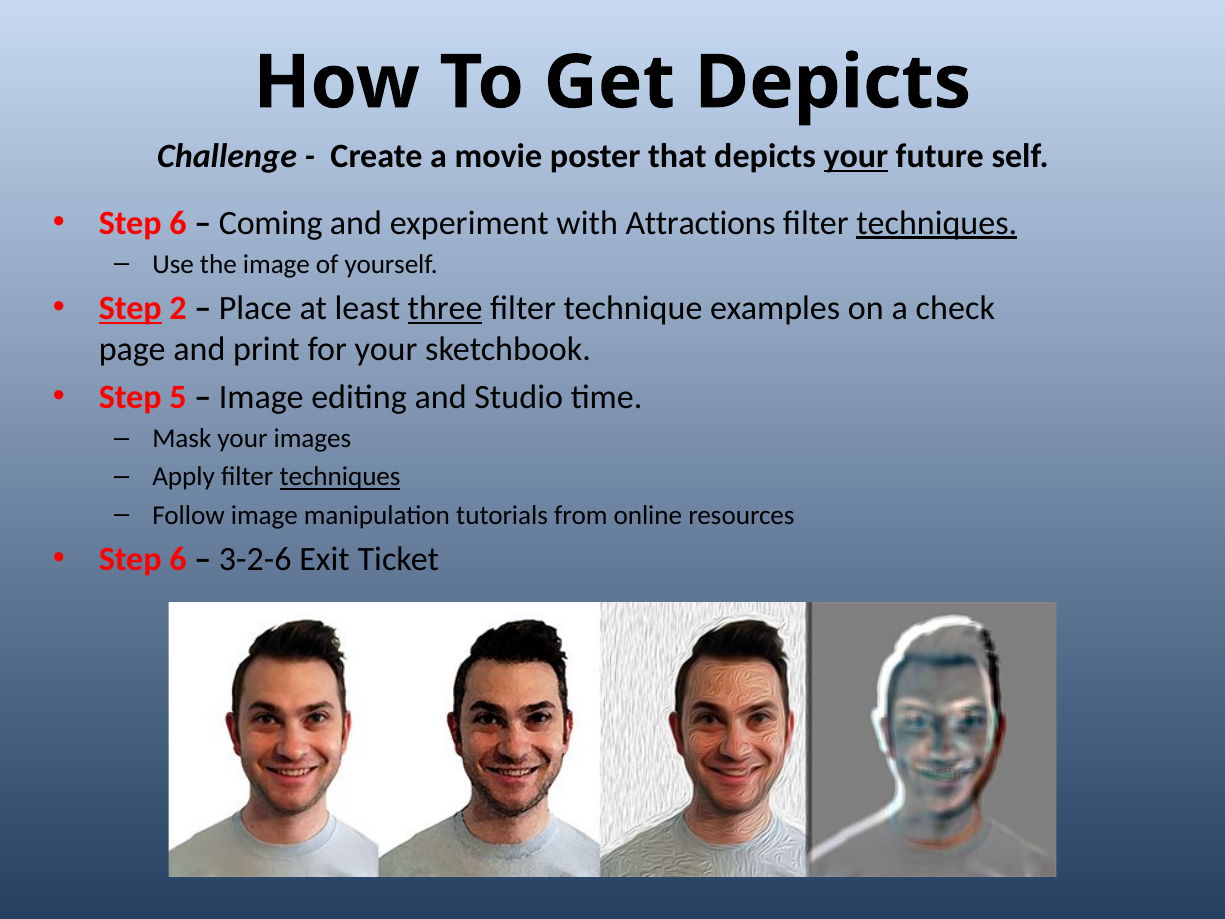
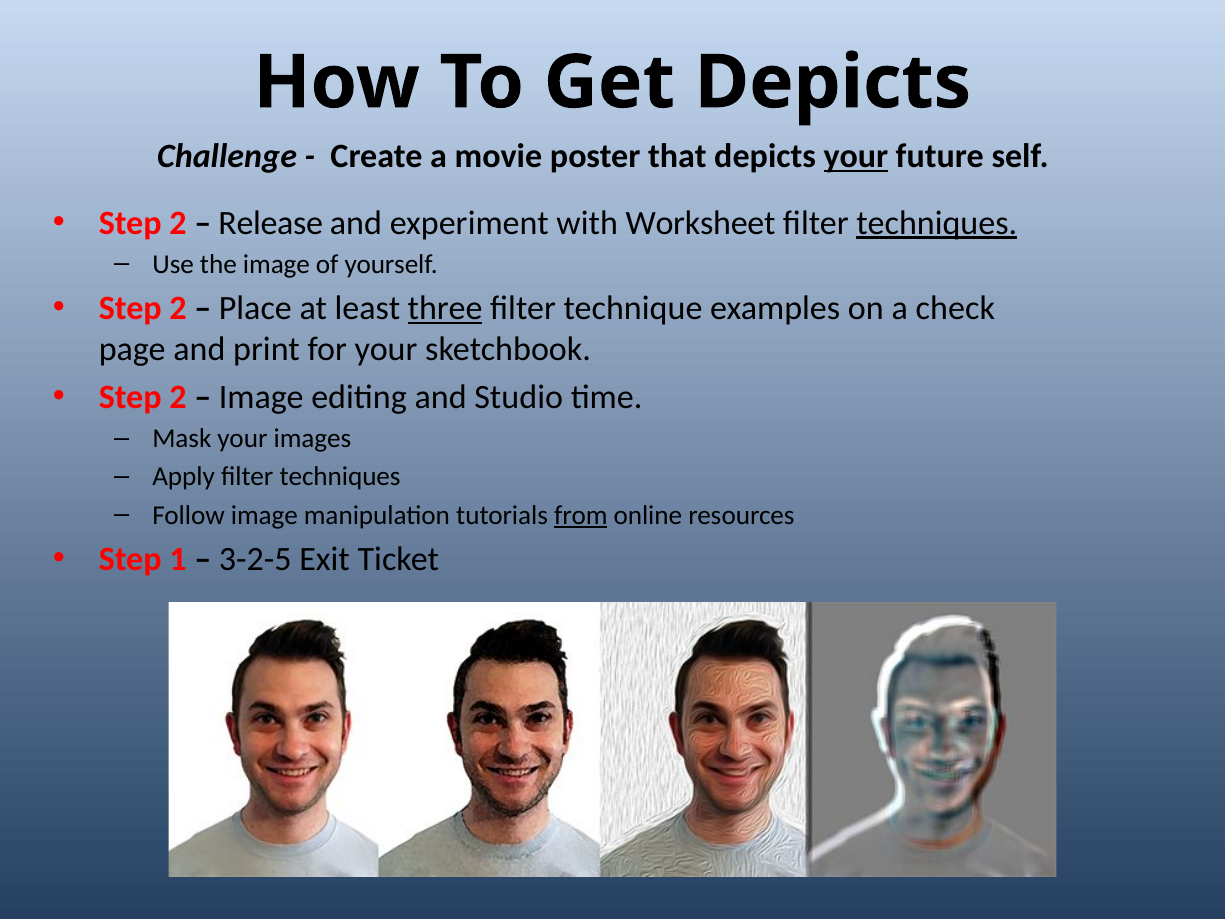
6: 6 -> 2 (178, 223)
Coming: Coming -> Release (271, 223)
Attractions: Attractions -> Worksheet (701, 223)
Step underline: present -> none (130, 309)
5: 5 -> 2 (178, 397)
techniques underline: present -> none (340, 477)
from underline: none -> present (581, 515)
6: 6 -> 1 (178, 559)
3-2-6: 3-2-6 -> 3-2-5 (255, 559)
